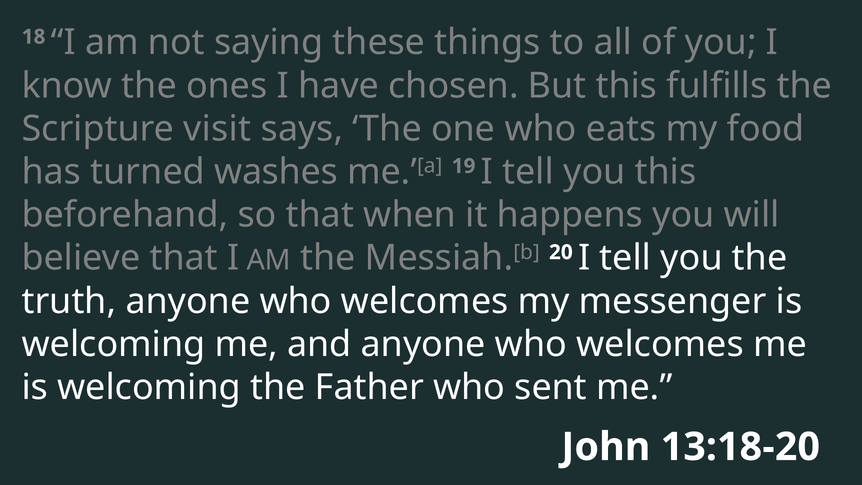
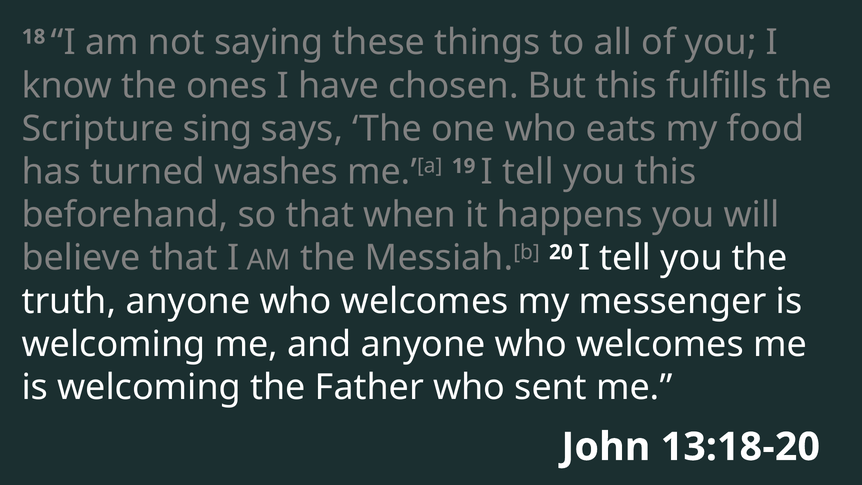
visit: visit -> sing (218, 129)
